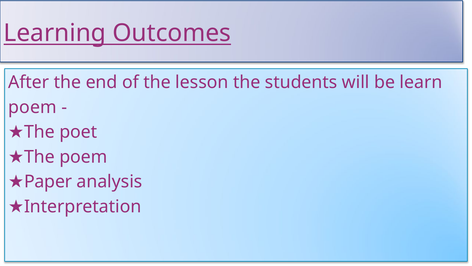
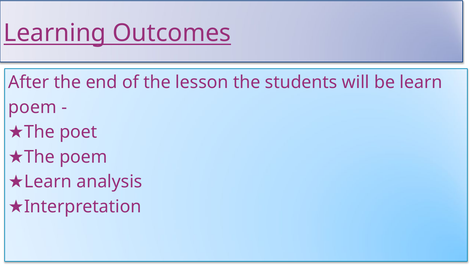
Paper: Paper -> Learn (48, 181)
